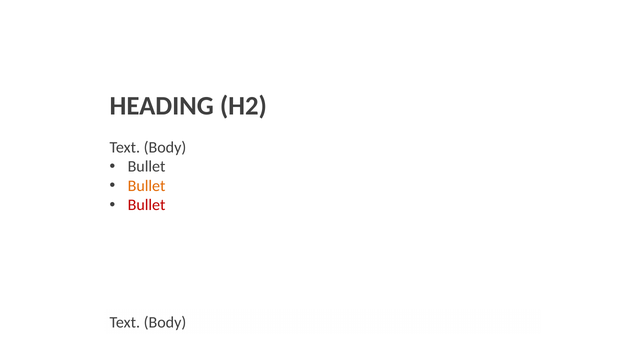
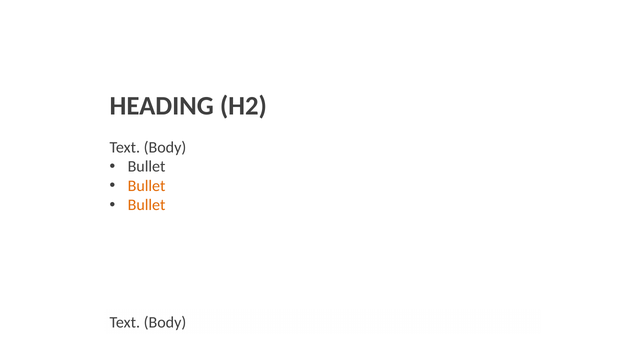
Bullet colour: red -> orange (147, 205)
